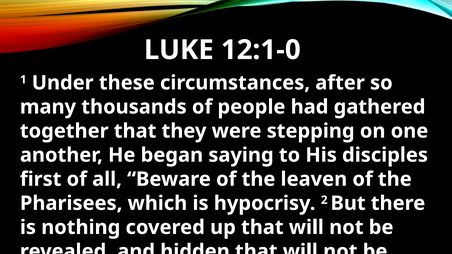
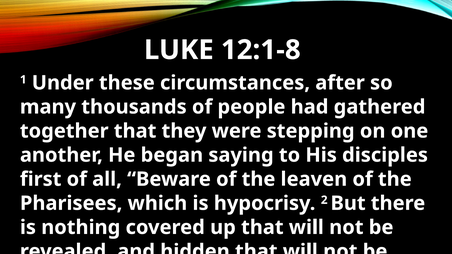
12:1-0: 12:1-0 -> 12:1-8 (261, 50)
